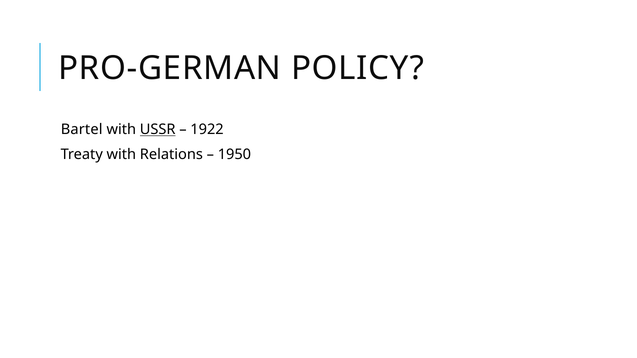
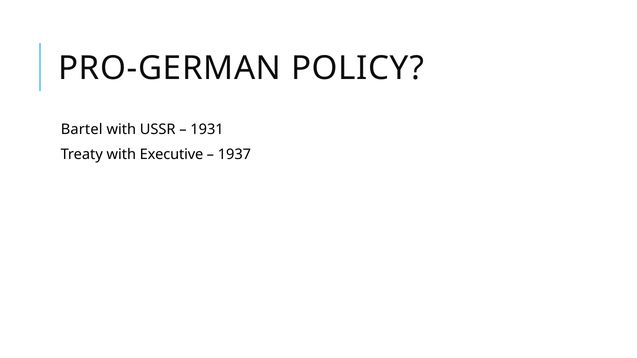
USSR underline: present -> none (158, 130)
1922: 1922 -> 1931 (207, 130)
Relations: Relations -> Executive (171, 155)
1950: 1950 -> 1937 (234, 155)
